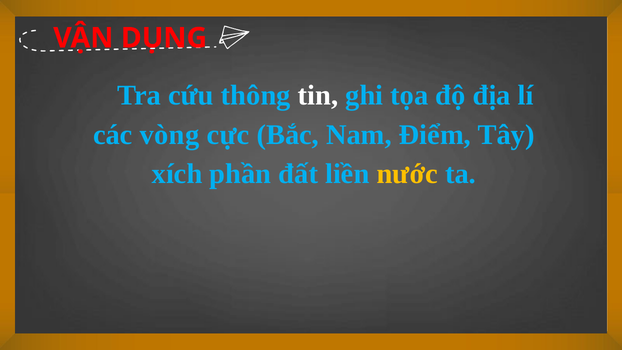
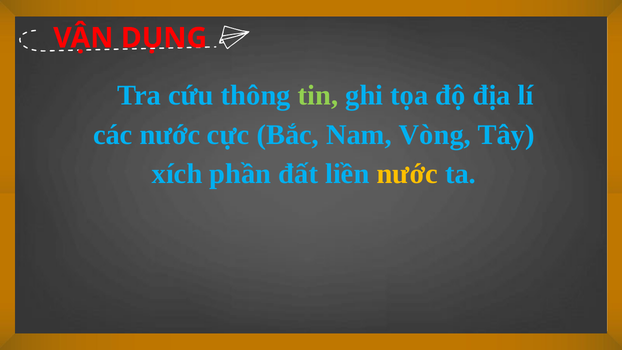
tin colour: white -> light green (318, 95)
các vòng: vòng -> nước (170, 135)
Điểm: Điểm -> Vòng (435, 135)
